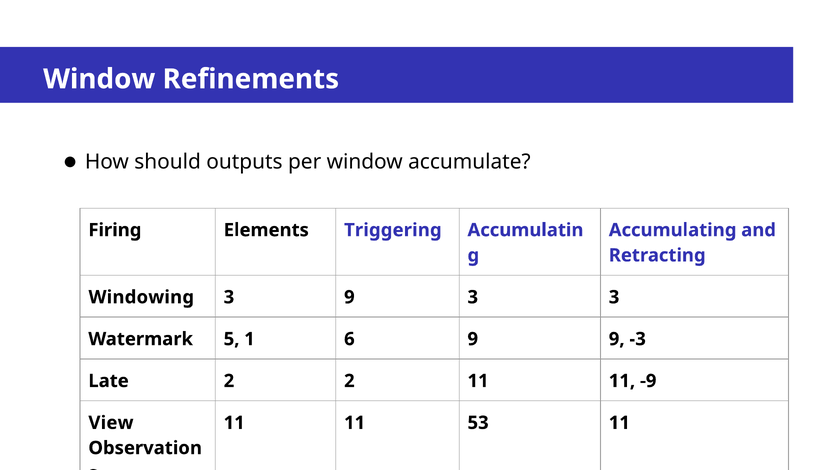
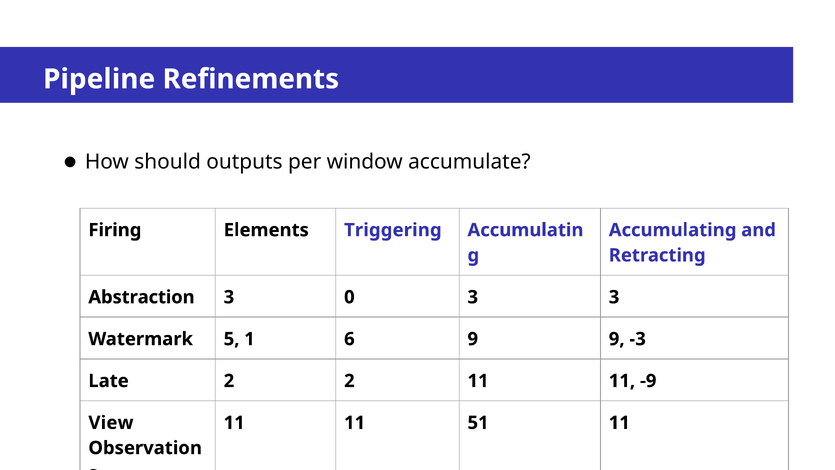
Window: Window -> Pipeline (99, 79)
Windowing: Windowing -> Abstraction (141, 297)
3 9: 9 -> 0 (349, 297)
53: 53 -> 51 (478, 423)
